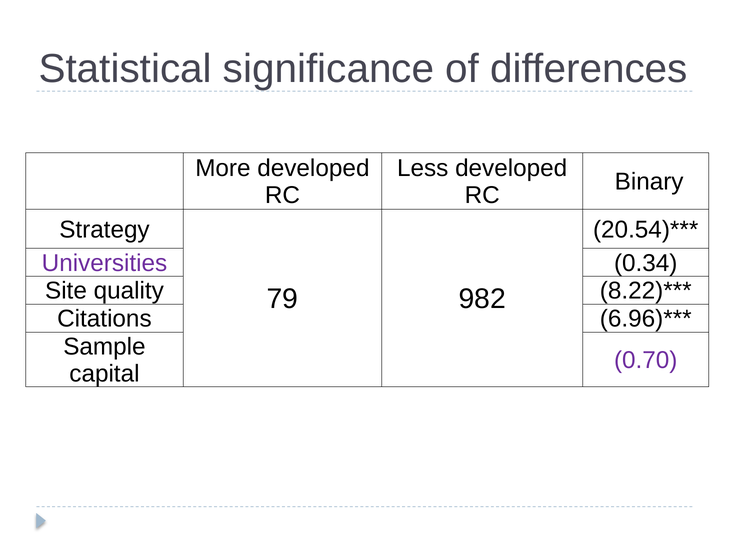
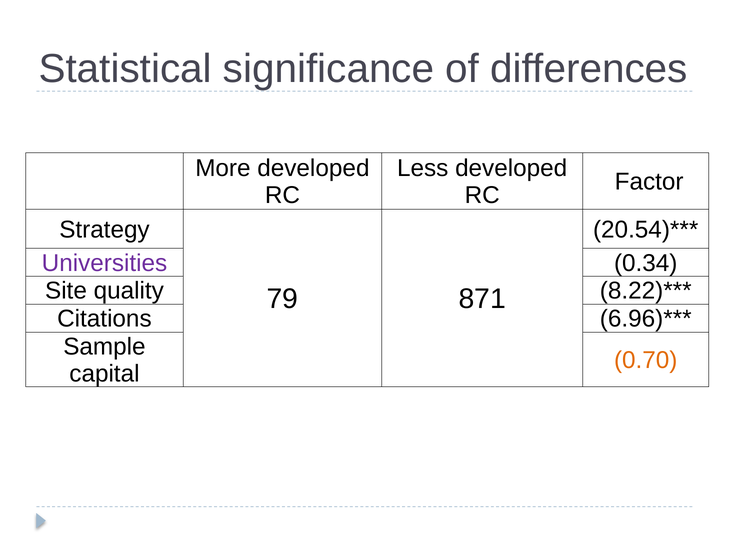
Binary: Binary -> Factor (649, 182)
982: 982 -> 871 (482, 299)
0.70 colour: purple -> orange (646, 360)
